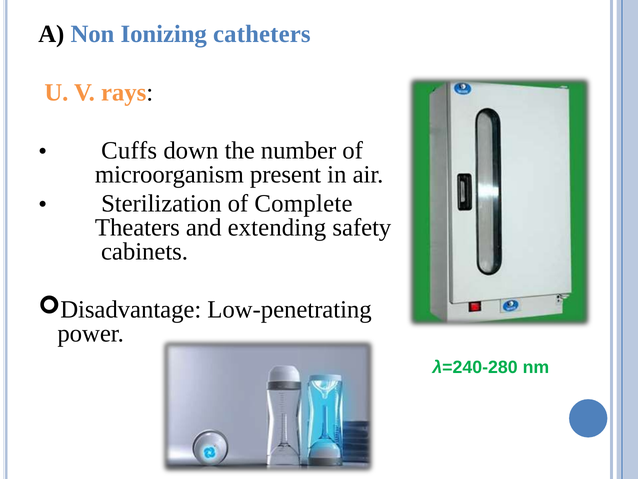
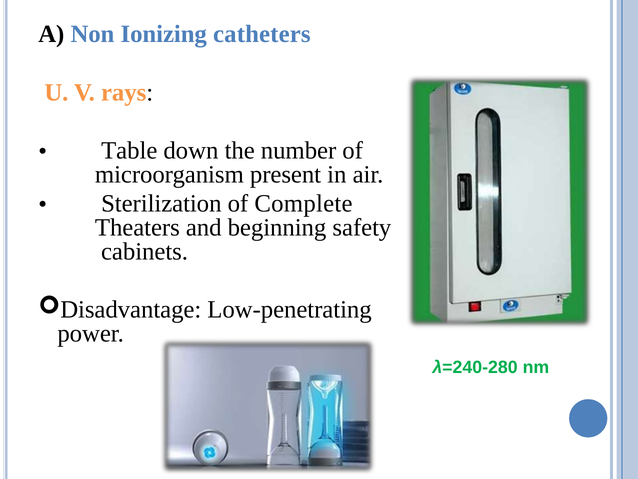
Cuffs: Cuffs -> Table (129, 151)
extending: extending -> beginning (277, 227)
